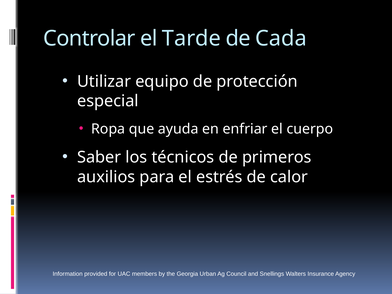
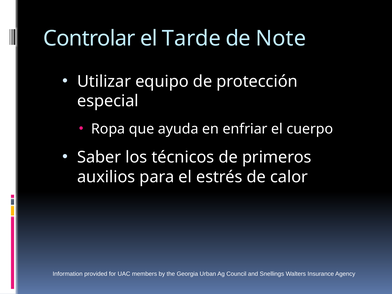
Cada: Cada -> Note (281, 39)
